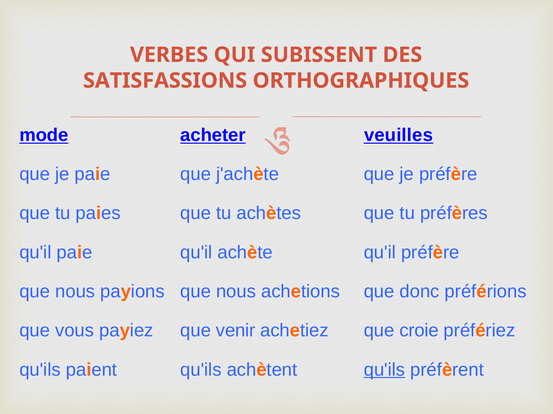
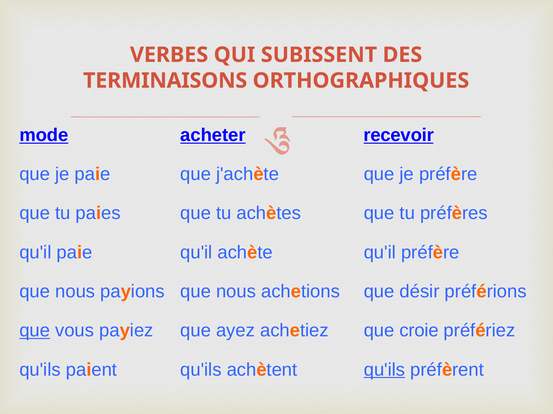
SATISFASSIONS: SATISFASSIONS -> TERMINAISONS (165, 81)
veuilles: veuilles -> recevoir (399, 135)
donc: donc -> désir (420, 292)
que underline: none -> present (35, 331)
venir: venir -> ayez (236, 331)
